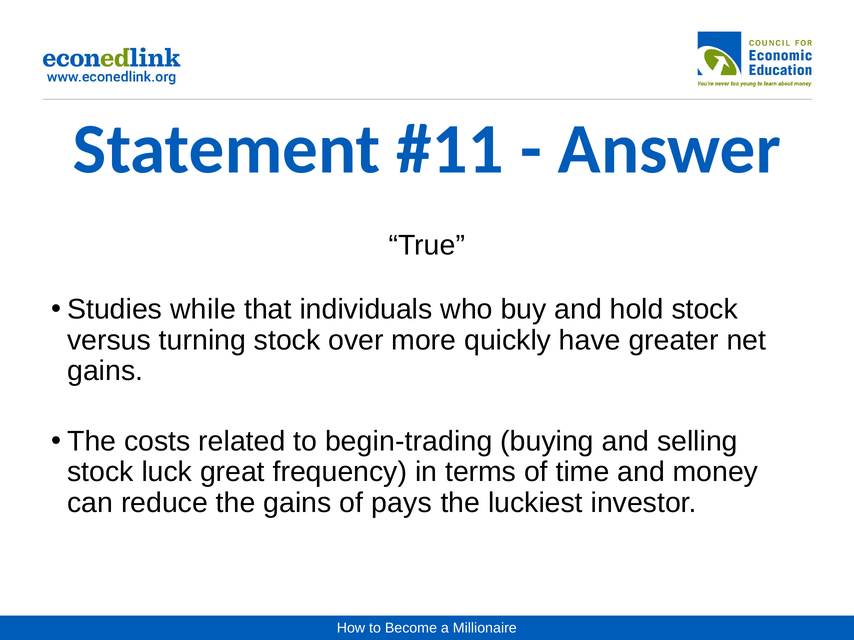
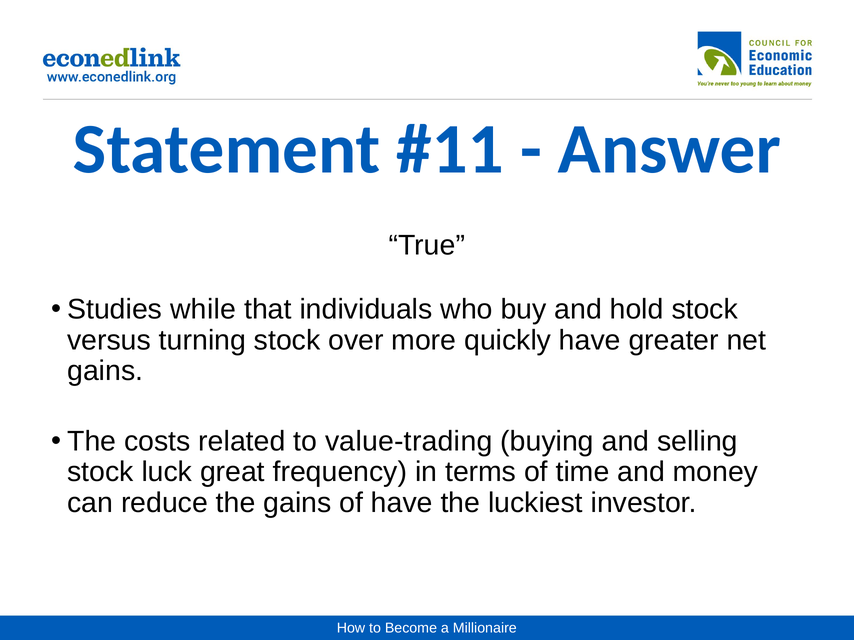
begin-trading: begin-trading -> value-trading (409, 442)
of pays: pays -> have (402, 503)
